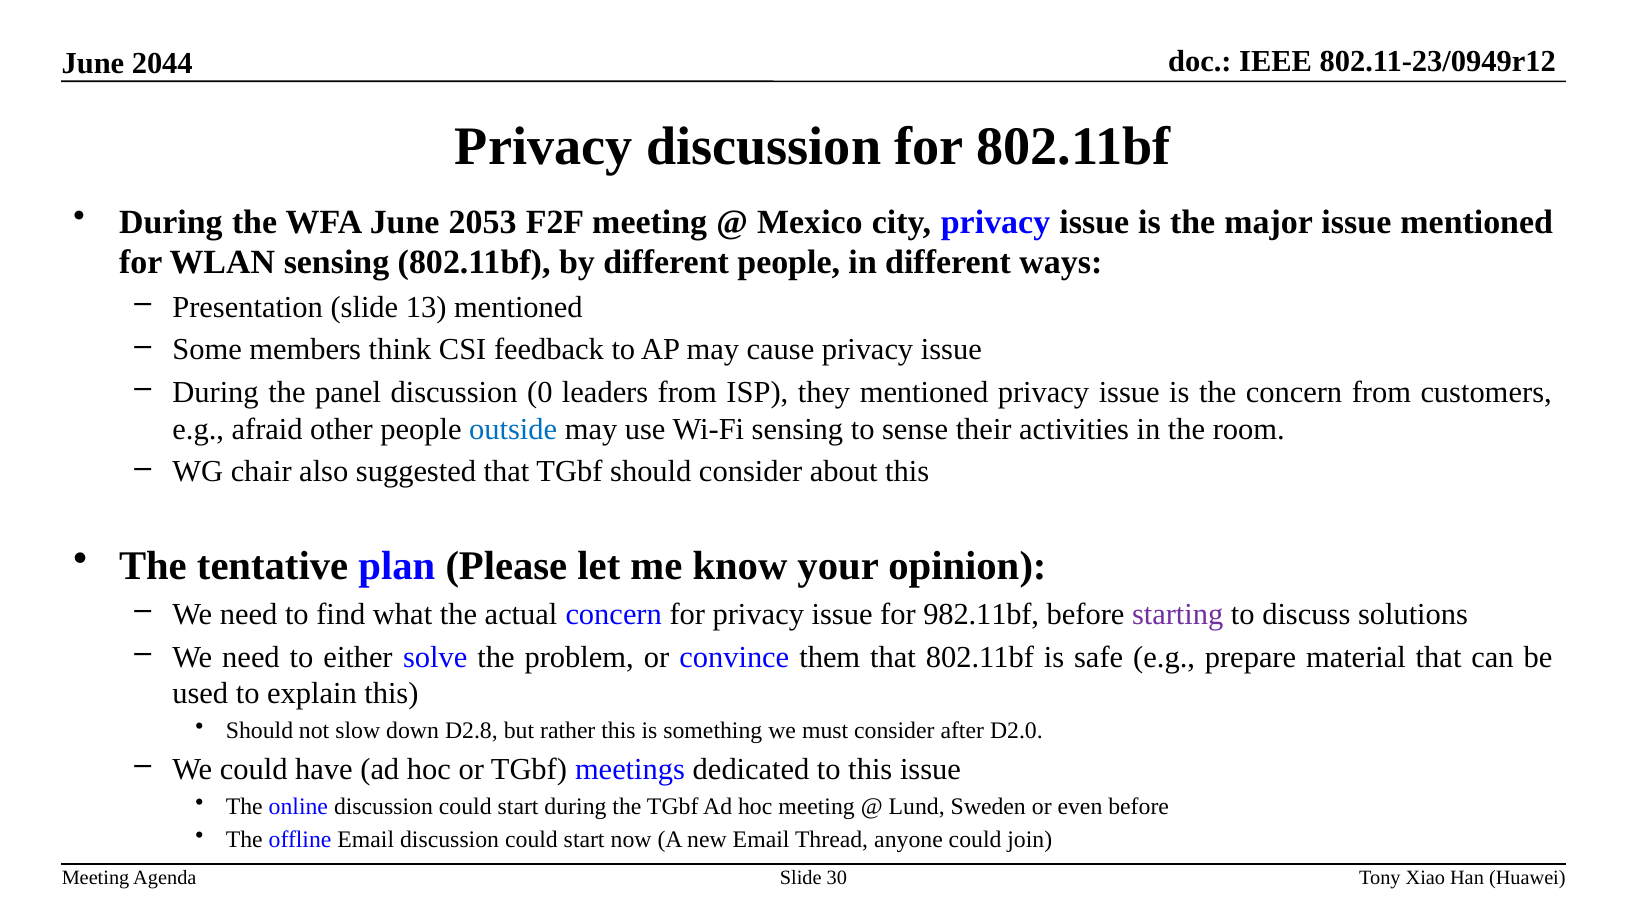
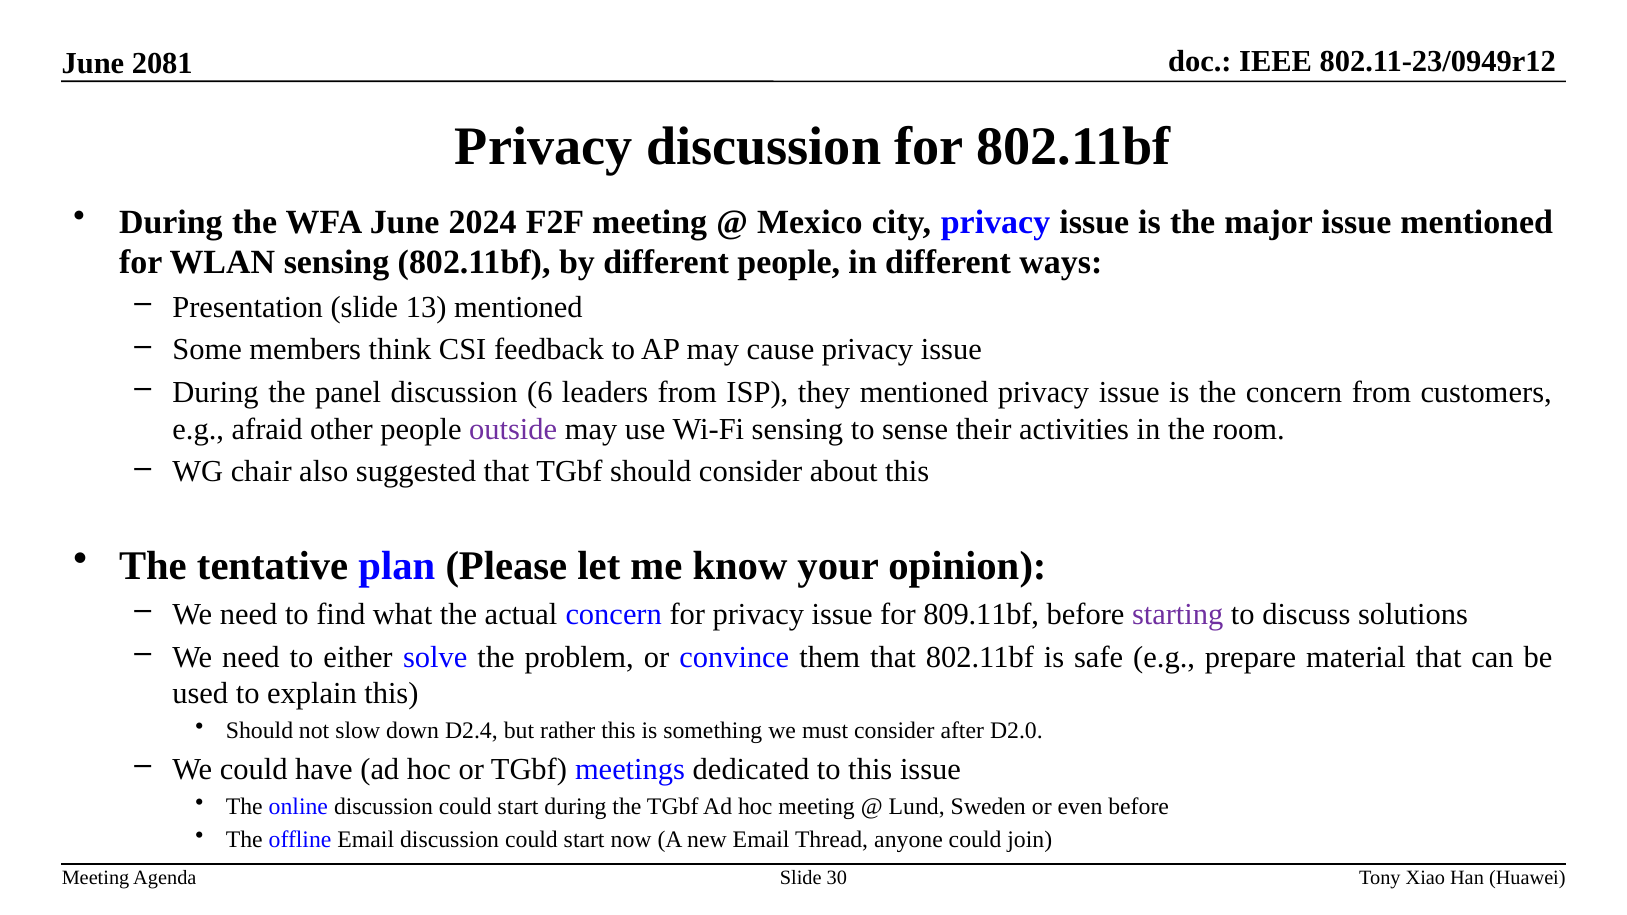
2044: 2044 -> 2081 (162, 63)
2053: 2053 -> 2024 (483, 222)
0: 0 -> 6 (540, 393)
outside colour: blue -> purple (513, 429)
982.11bf: 982.11bf -> 809.11bf (981, 614)
D2.8: D2.8 -> D2.4 (471, 731)
